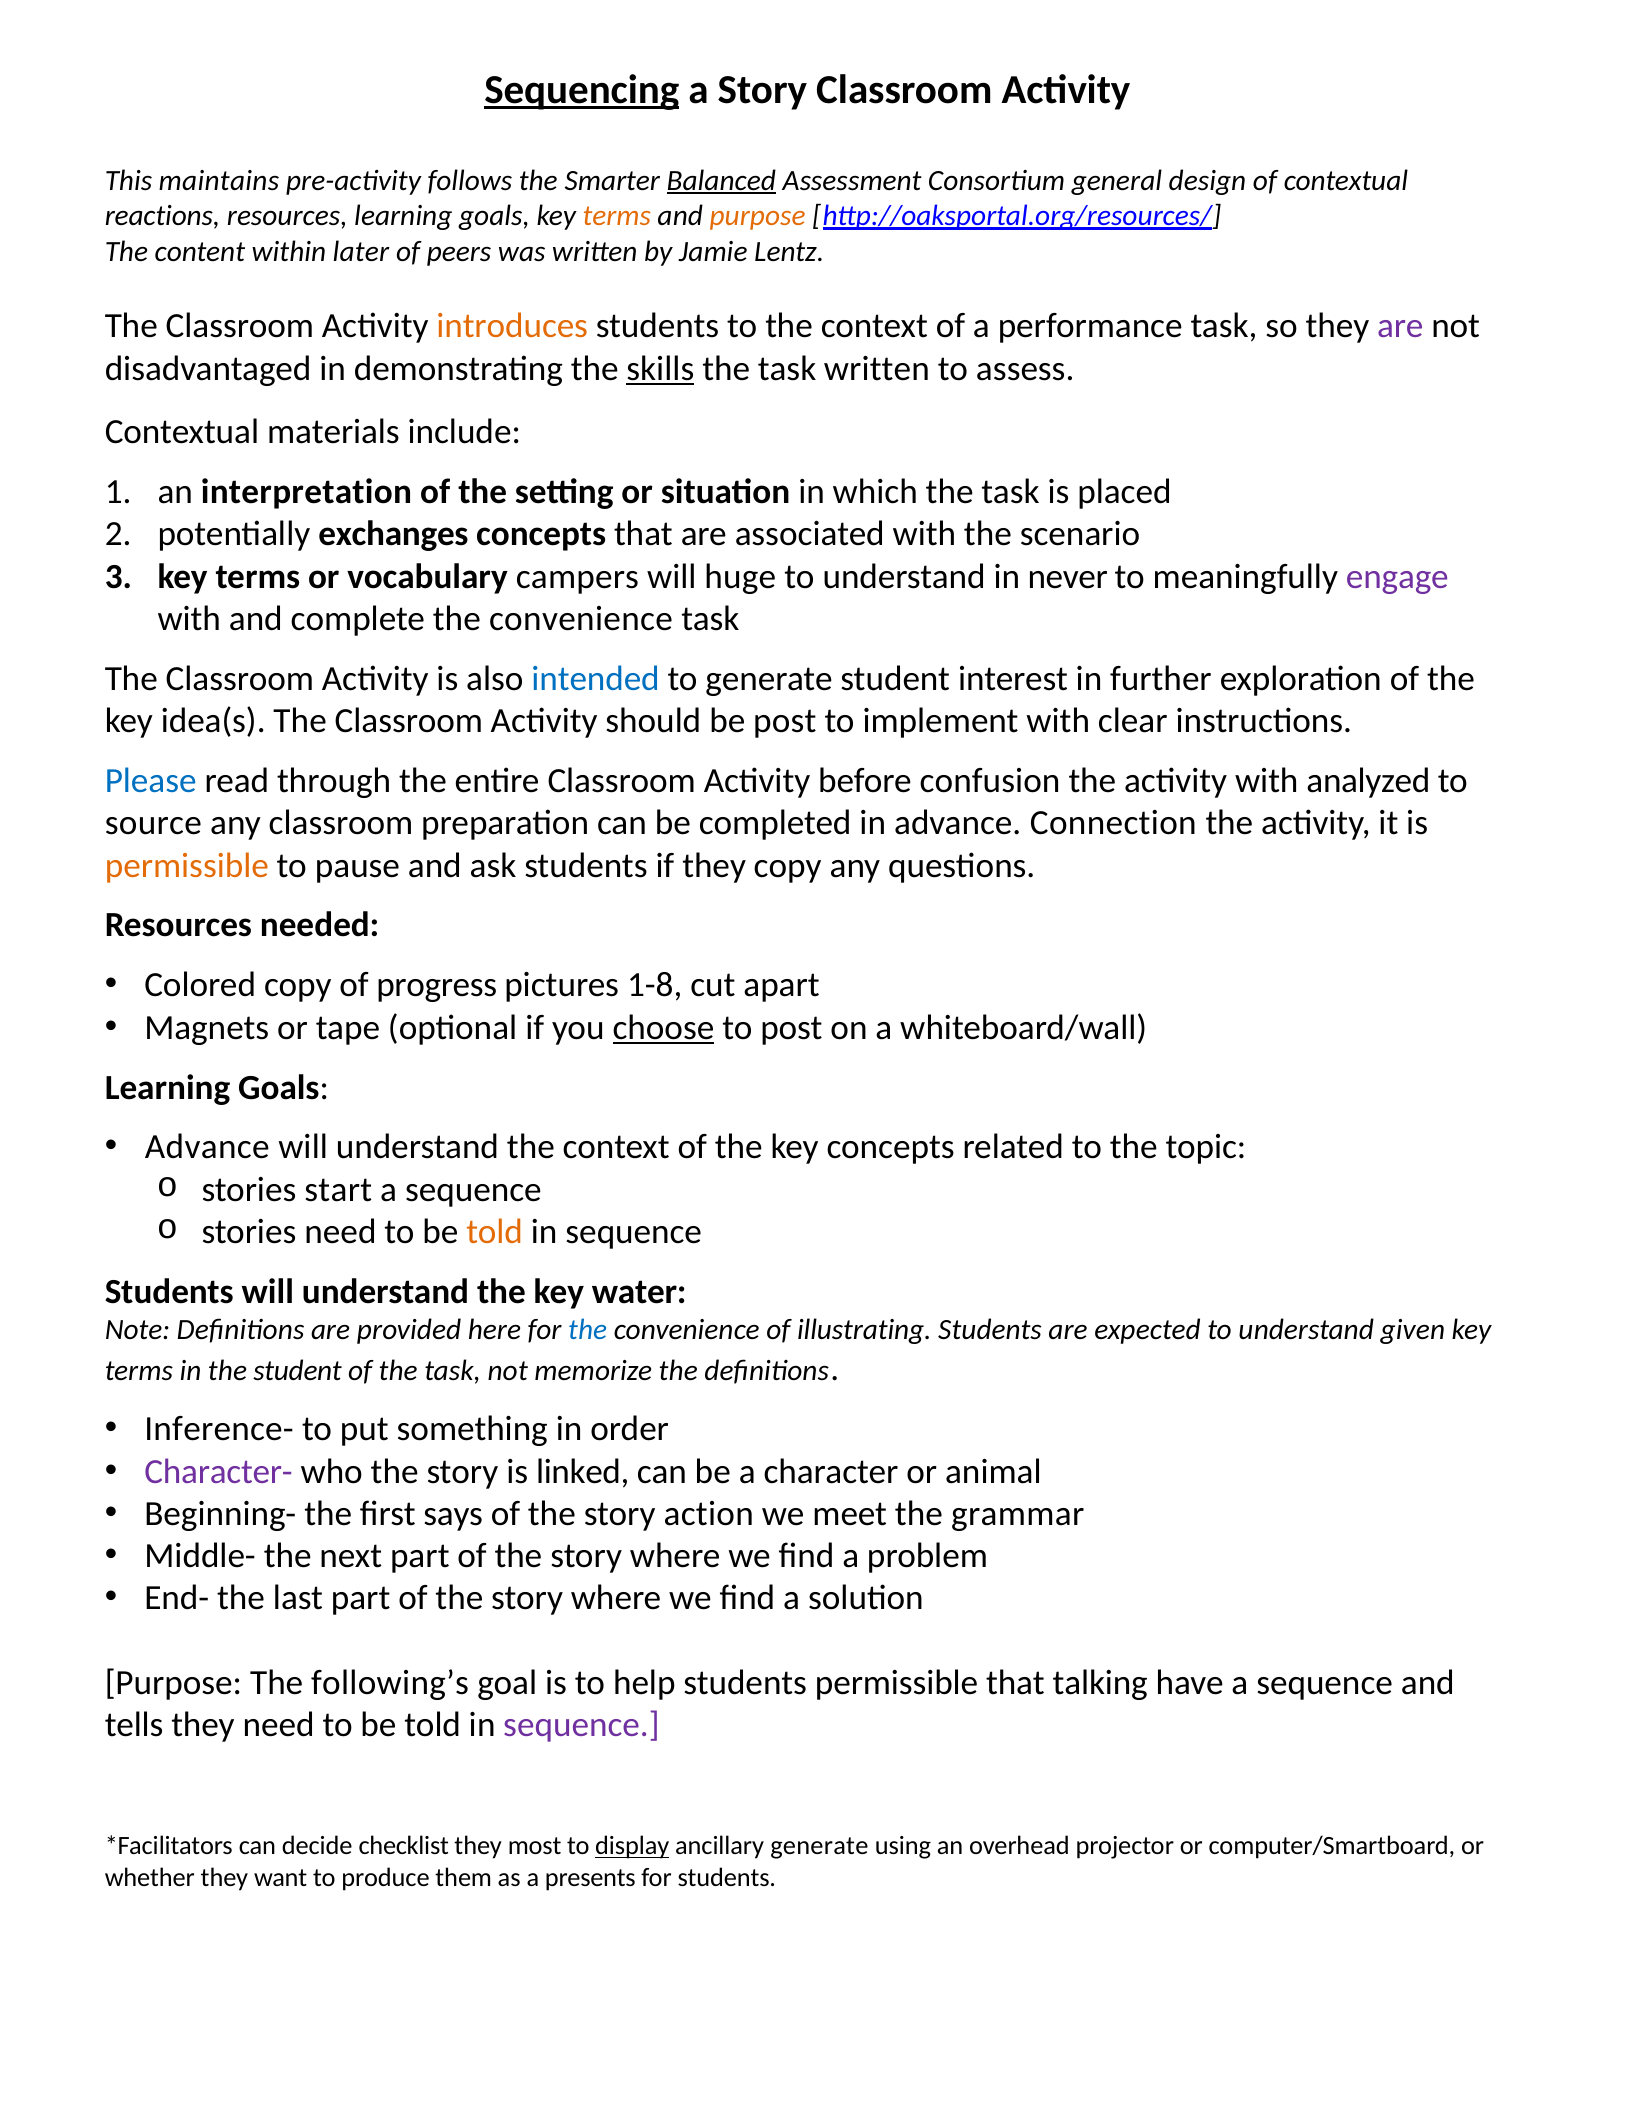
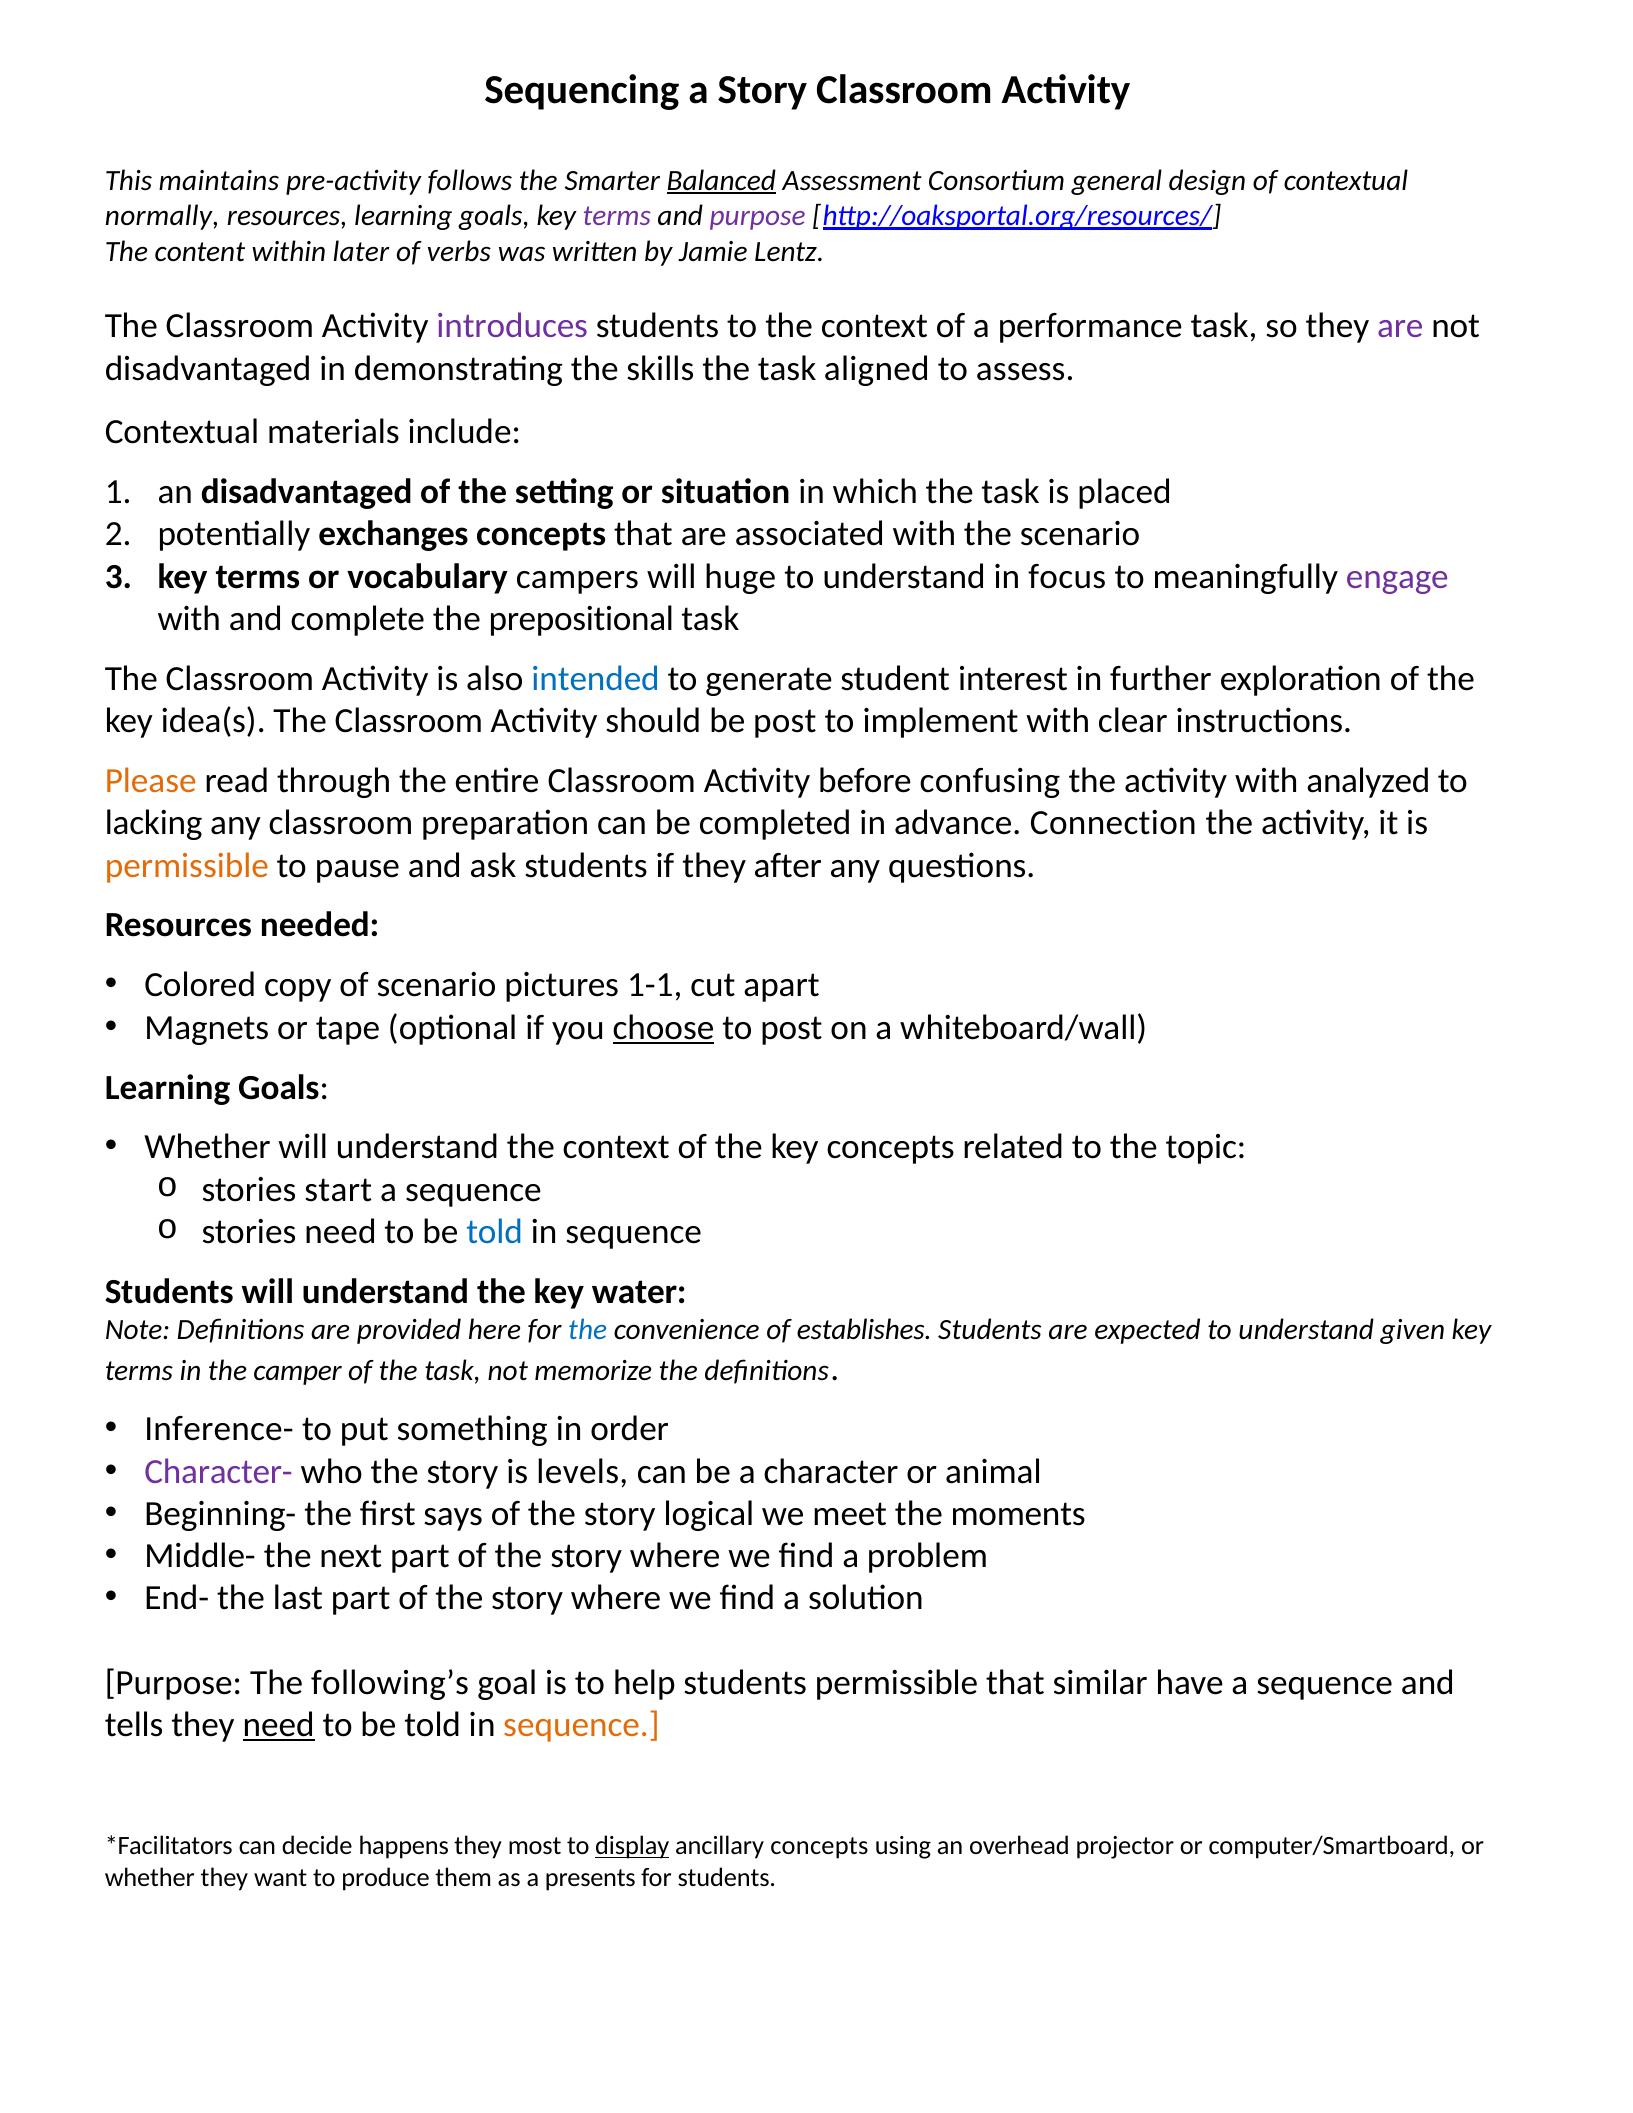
Sequencing underline: present -> none (582, 90)
reactions: reactions -> normally (162, 216)
terms colour: orange -> purple (617, 216)
purpose colour: orange -> purple (758, 216)
peers: peers -> verbs (459, 252)
introduces colour: orange -> purple (512, 326)
skills underline: present -> none (660, 369)
task written: written -> aligned (877, 369)
an interpretation: interpretation -> disadvantaged (307, 492)
never: never -> focus (1067, 577)
complete the convenience: convenience -> prepositional (581, 619)
Please colour: blue -> orange (151, 781)
confusion: confusion -> confusing (990, 781)
source: source -> lacking (154, 823)
they copy: copy -> after (788, 866)
of progress: progress -> scenario (437, 985)
1-8: 1-8 -> 1-1 (655, 985)
Advance: Advance -> Whether (208, 1147)
told colour: orange -> blue (495, 1232)
illustrating: illustrating -> establishes (864, 1330)
the student: student -> camper (298, 1371)
linked: linked -> levels (582, 1472)
action: action -> logical (709, 1514)
grammar: grammar -> moments (1018, 1514)
talking: talking -> similar (1100, 1683)
need underline: none -> present (279, 1725)
sequence colour: purple -> orange (581, 1725)
checklist: checklist -> happens (404, 1846)
ancillary generate: generate -> concepts (819, 1846)
